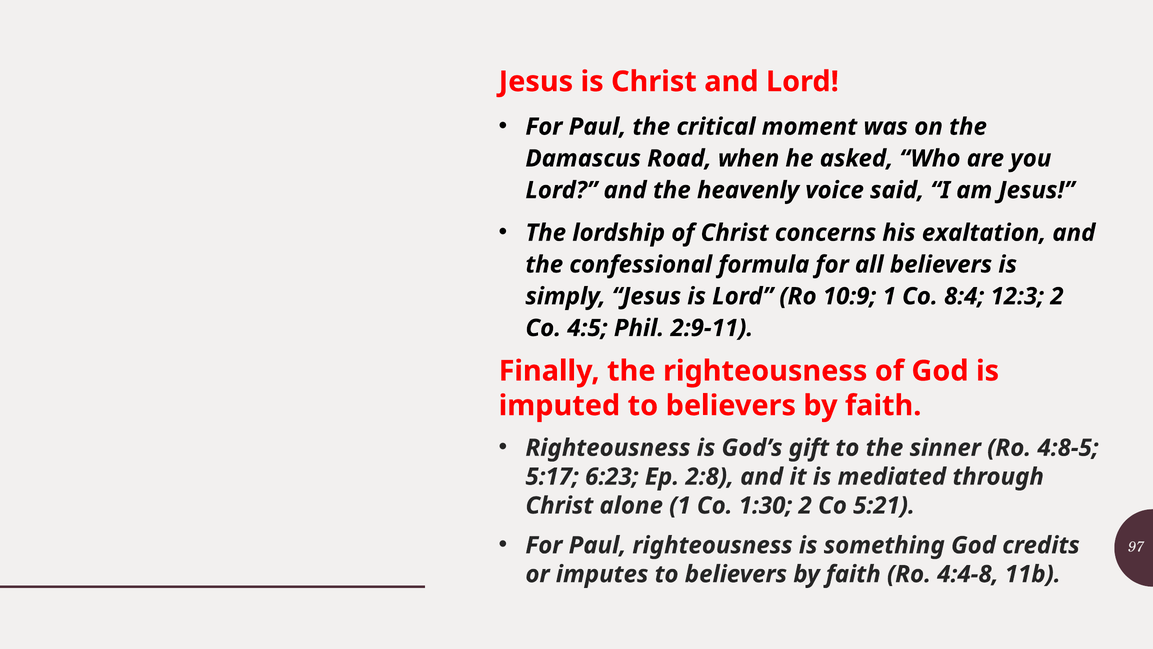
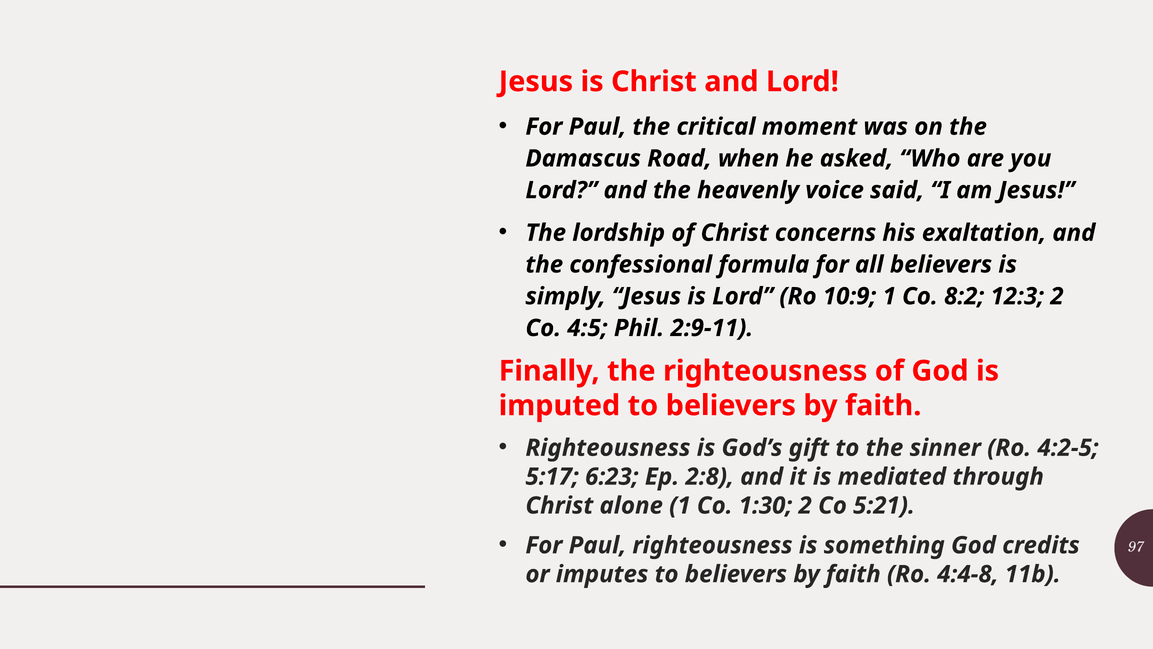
8:4: 8:4 -> 8:2 (964, 296)
4:8-5: 4:8-5 -> 4:2-5 (1068, 448)
